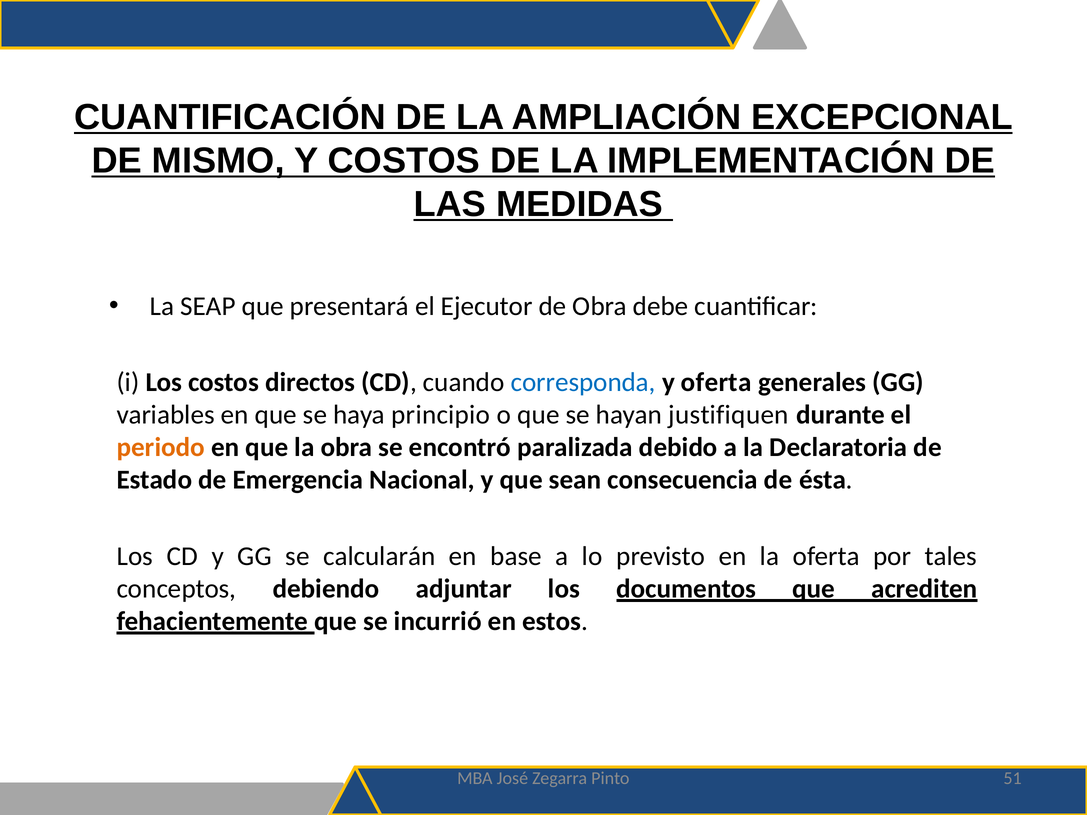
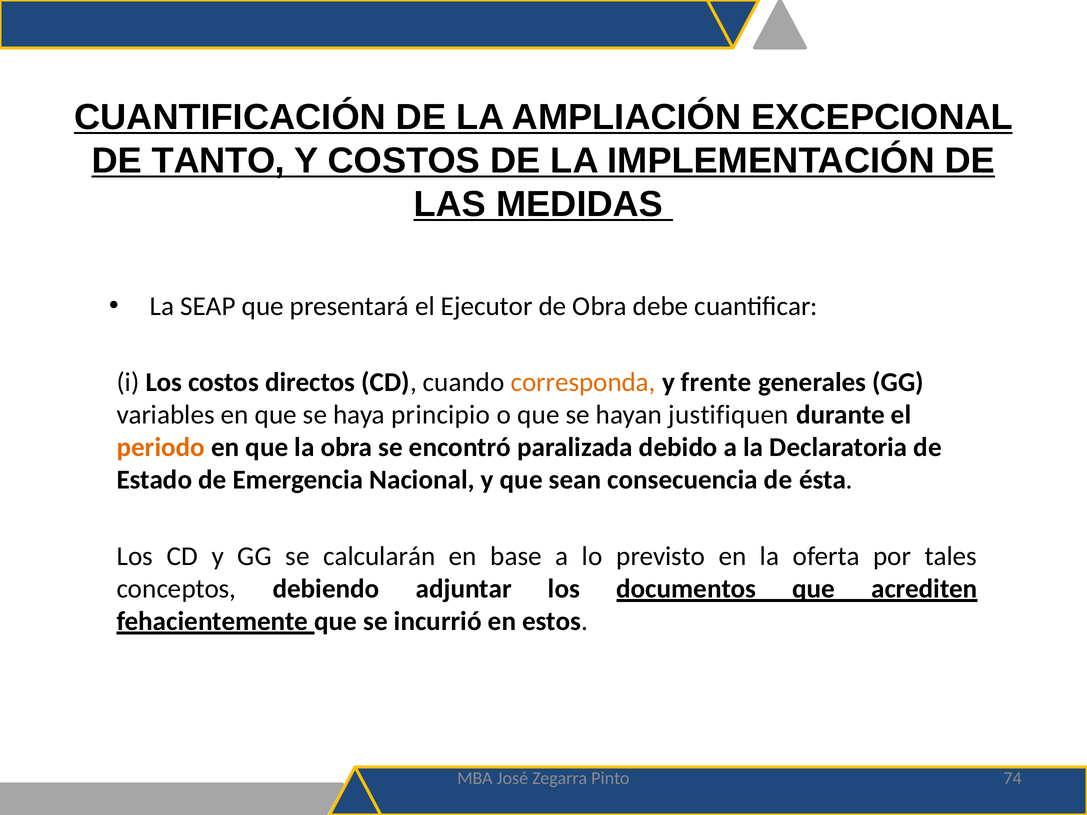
MISMO: MISMO -> TANTO (218, 161)
corresponda colour: blue -> orange (583, 382)
y oferta: oferta -> frente (716, 382)
51: 51 -> 74 (1013, 778)
